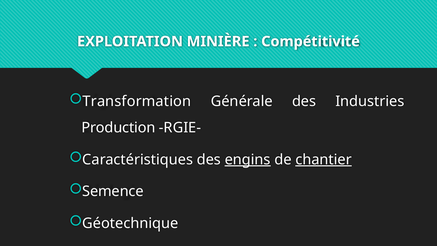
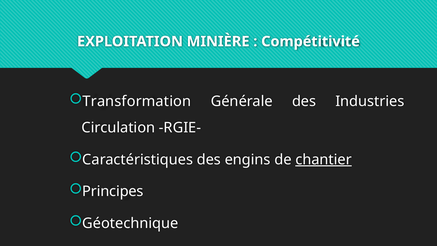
Production: Production -> Circulation (118, 128)
engins underline: present -> none (248, 159)
Semence: Semence -> Principes (113, 191)
